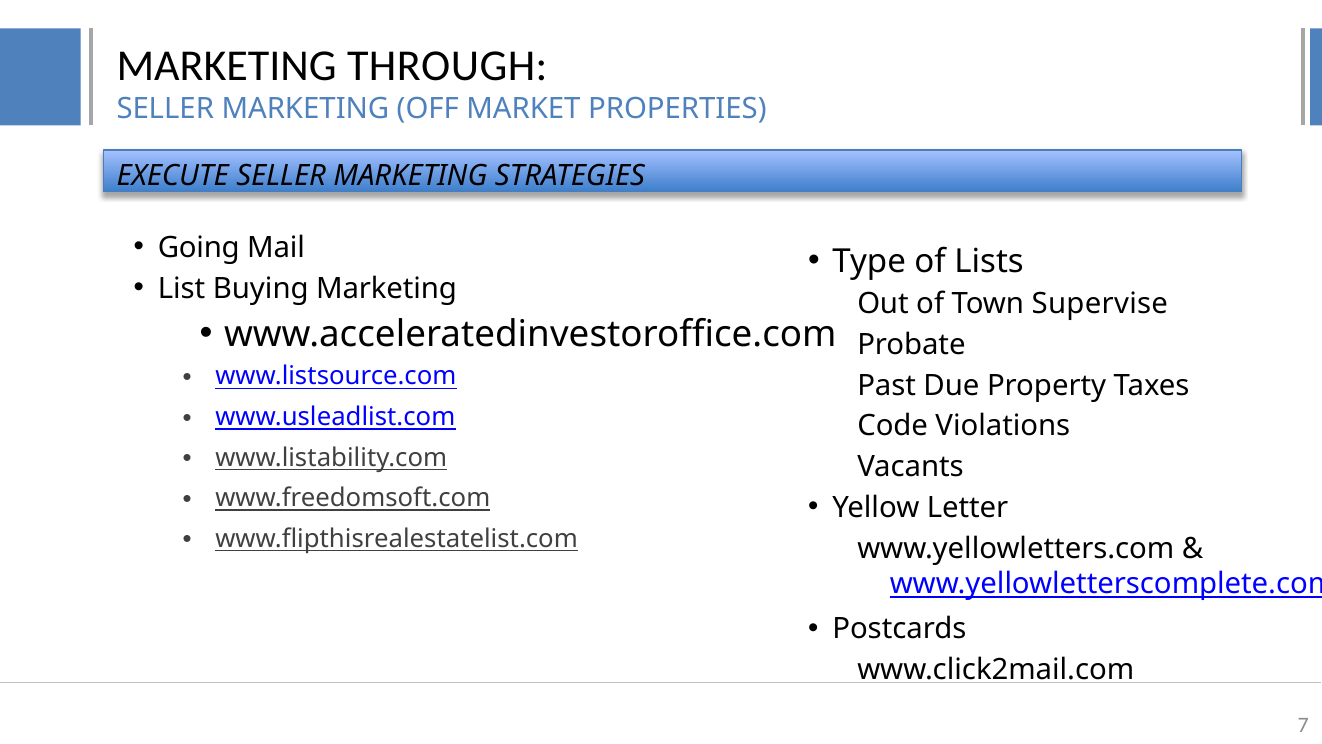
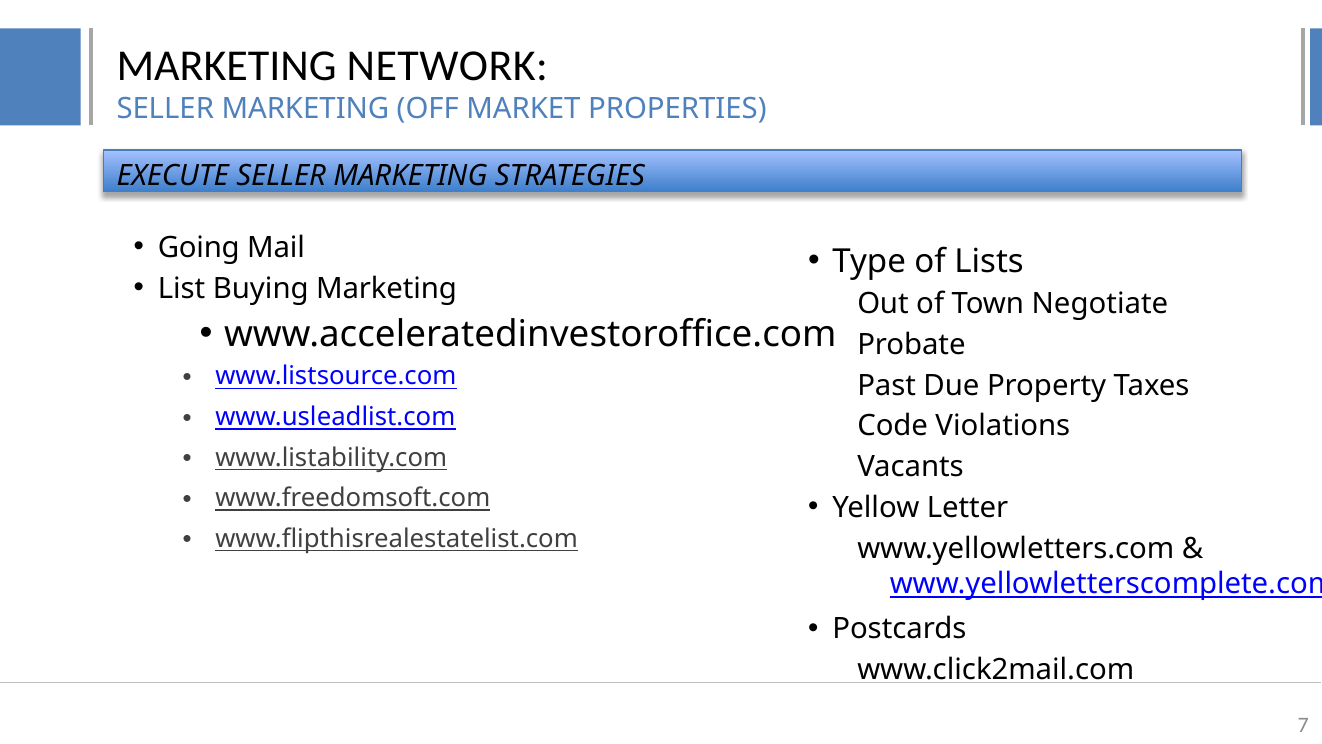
THROUGH: THROUGH -> NETWORK (447, 66)
Supervise: Supervise -> Negotiate (1100, 304)
